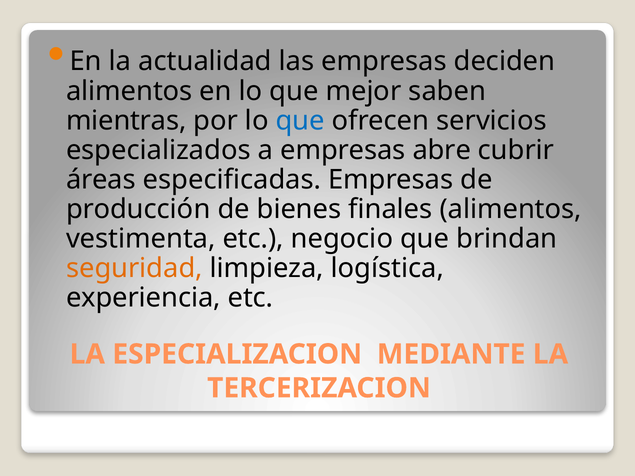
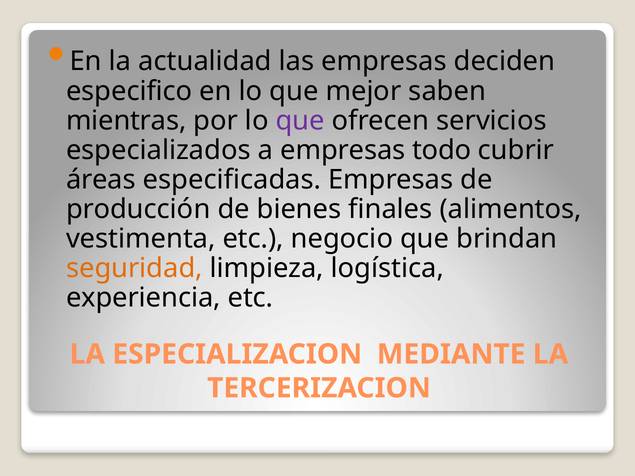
alimentos: alimentos -> especifico (129, 91)
que colour: blue -> purple (300, 121)
abre: abre -> todo (442, 150)
